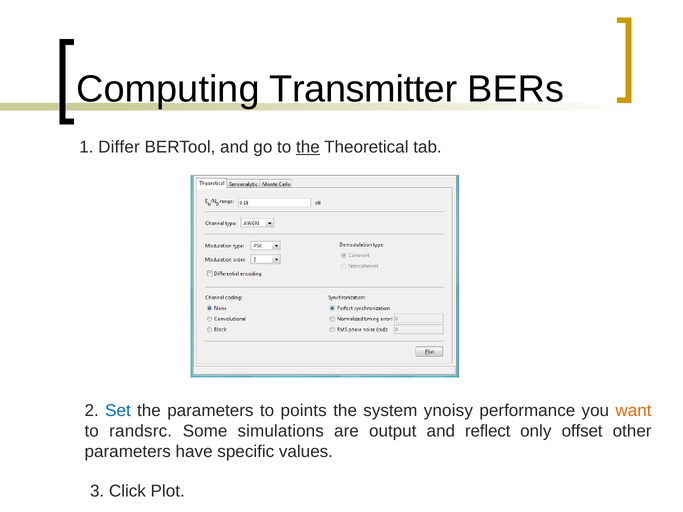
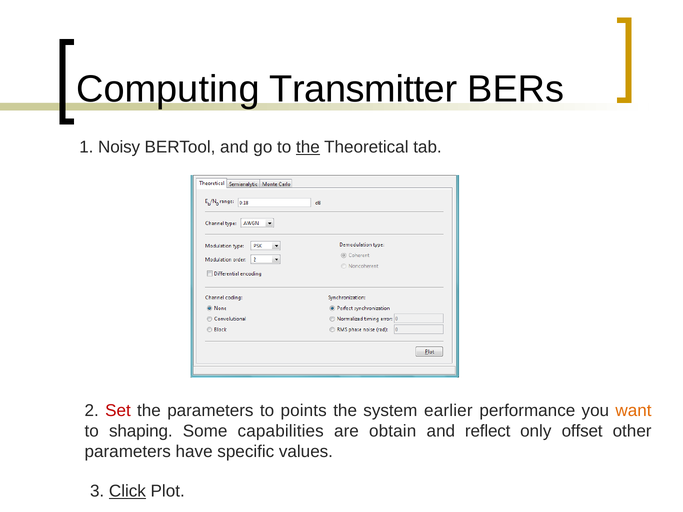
Differ: Differ -> Noisy (119, 147)
Set colour: blue -> red (118, 411)
ynoisy: ynoisy -> earlier (448, 411)
randsrc: randsrc -> shaping (141, 431)
simulations: simulations -> capabilities (281, 431)
output: output -> obtain (393, 431)
Click underline: none -> present (127, 491)
